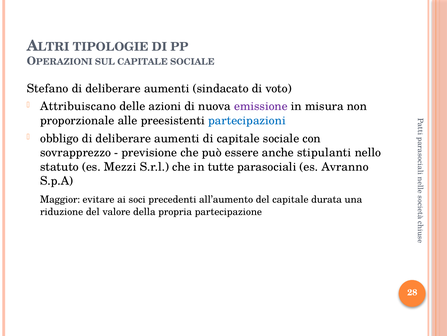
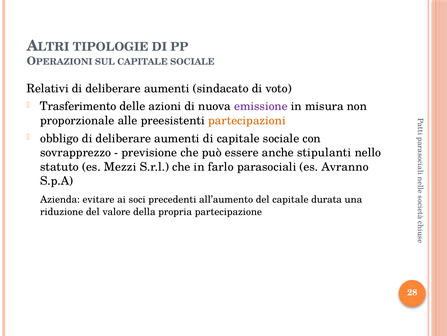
Stefano: Stefano -> Relativi (48, 88)
Attribuiscano: Attribuiscano -> Trasferimento (78, 106)
partecipazioni colour: blue -> orange (247, 120)
tutte: tutte -> farlo (221, 166)
Maggior: Maggior -> Azienda (60, 199)
